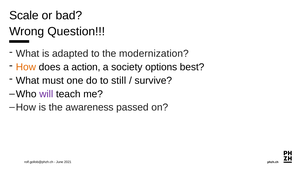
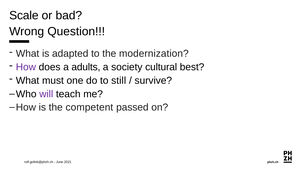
How colour: orange -> purple (26, 67)
action: action -> adults (86, 67)
options: options -> cultural (161, 67)
awareness: awareness -> competent (89, 108)
